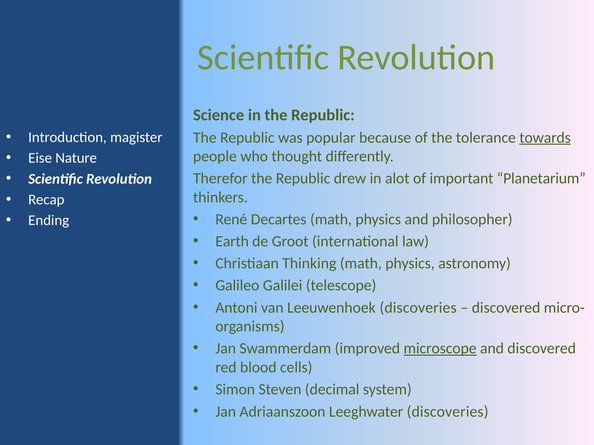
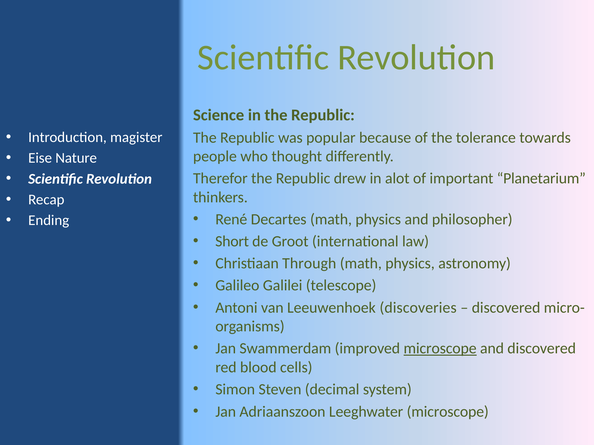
towards underline: present -> none (545, 138)
Earth: Earth -> Short (232, 242)
Thinking: Thinking -> Through (309, 264)
Leeghwater discoveries: discoveries -> microscope (448, 412)
